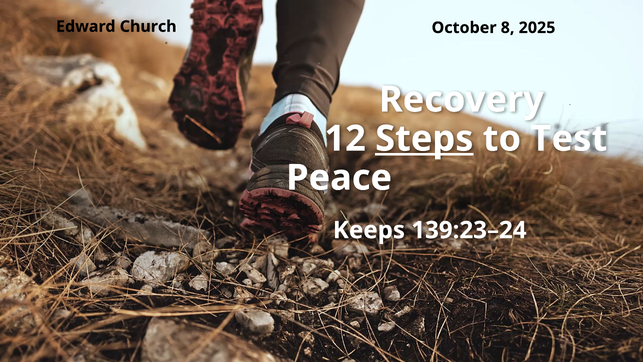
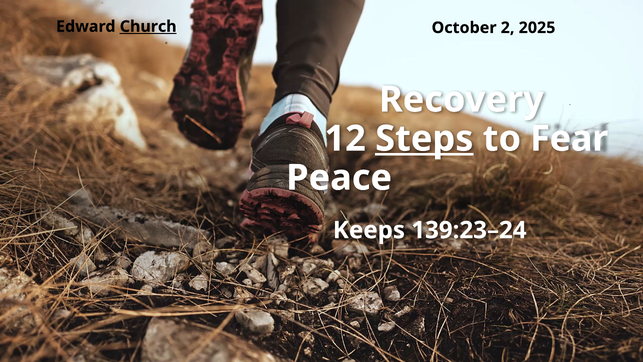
Church underline: none -> present (148, 27)
8: 8 -> 2 (508, 28)
Test: Test -> Fear (569, 139)
